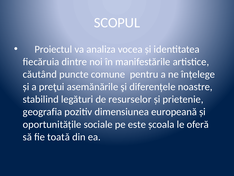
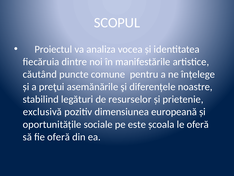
geografia: geografia -> exclusivă (42, 112)
fie toatǎ: toatǎ -> oferă (59, 137)
